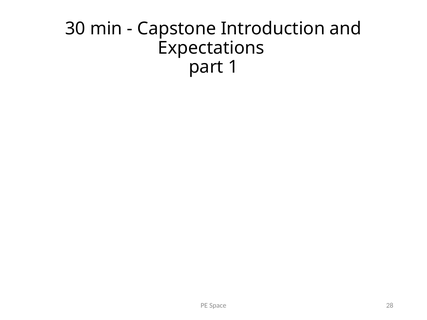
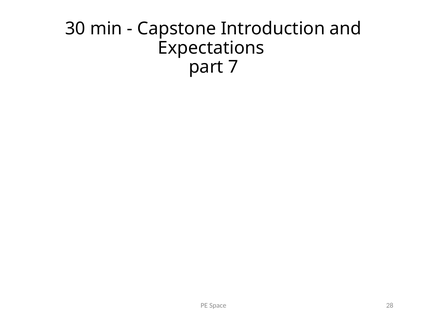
1: 1 -> 7 (233, 67)
